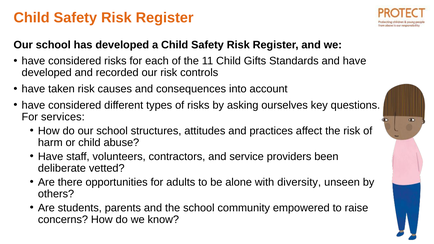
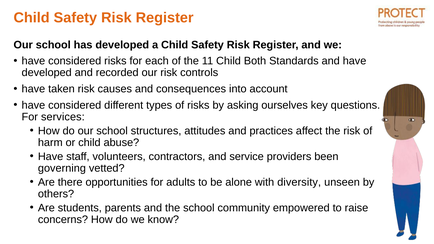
Gifts: Gifts -> Both (255, 61)
deliberate: deliberate -> governing (62, 168)
